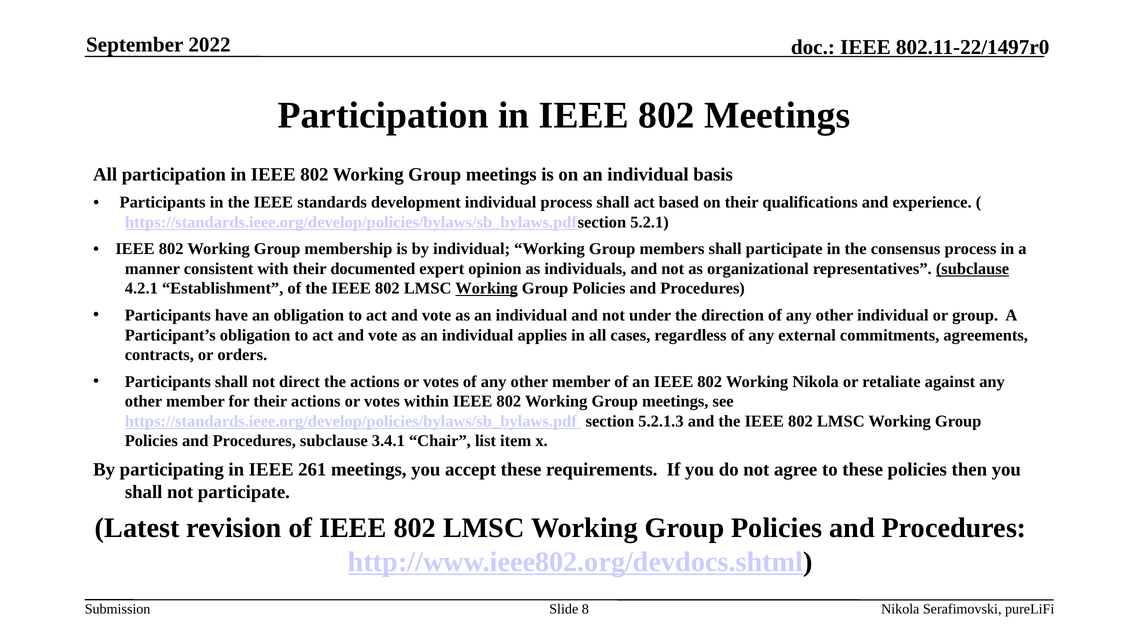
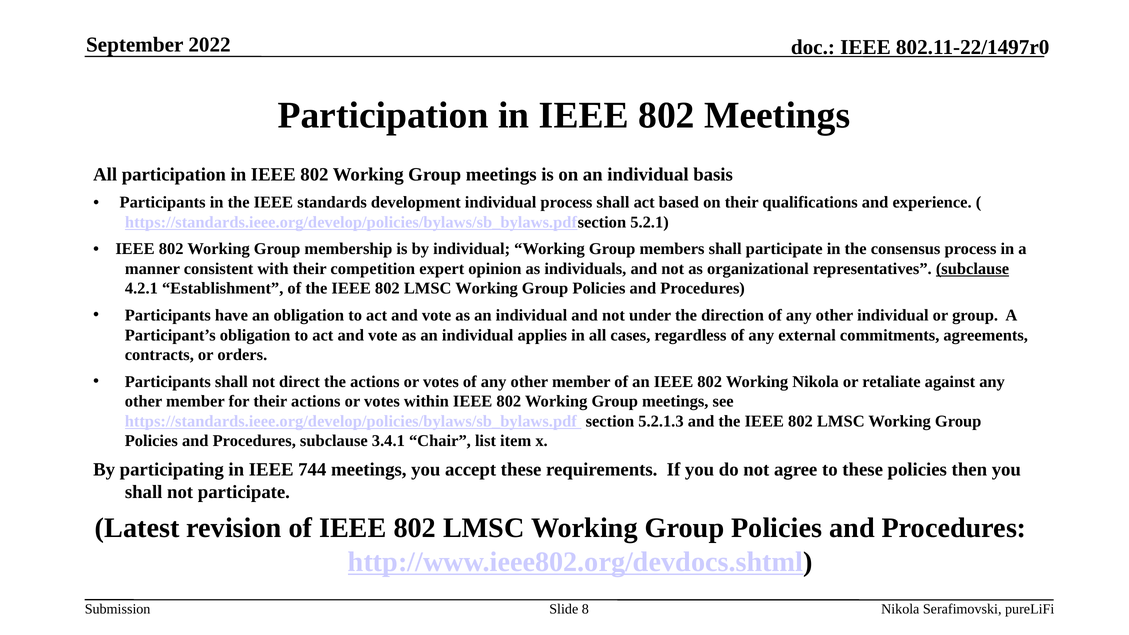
documented: documented -> competition (373, 269)
Working underline: present -> none (487, 289)
261: 261 -> 744 (312, 469)
